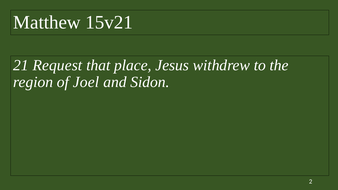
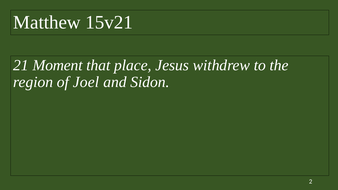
Request: Request -> Moment (58, 65)
